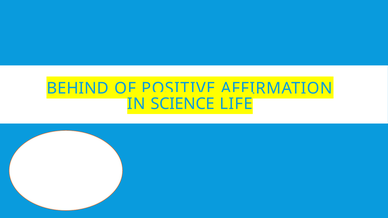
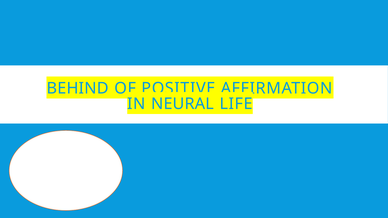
SCIENCE: SCIENCE -> NEURAL (182, 104)
